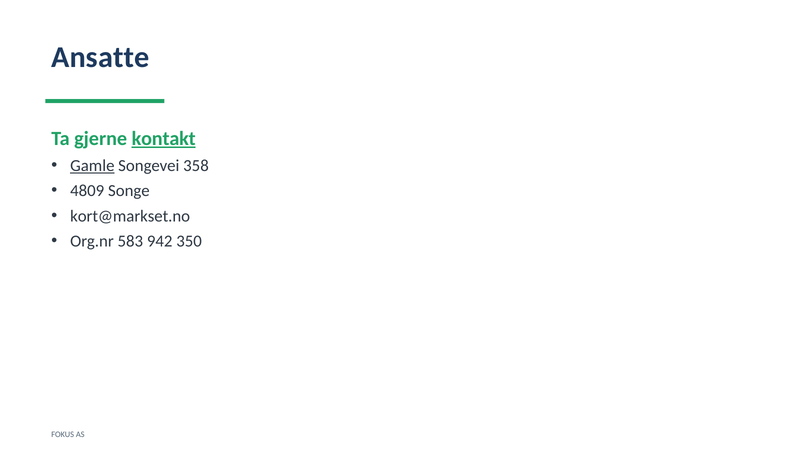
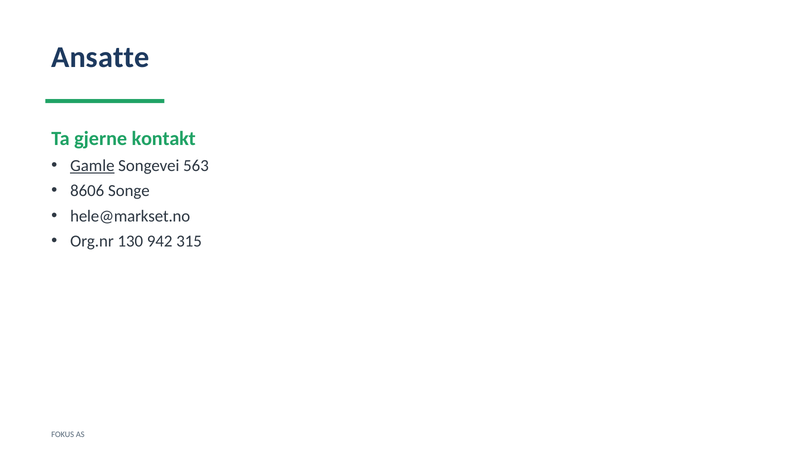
kontakt underline: present -> none (164, 139)
358: 358 -> 563 (196, 166)
4809: 4809 -> 8606 (87, 191)
kort@markset.no: kort@markset.no -> hele@markset.no (130, 216)
583: 583 -> 130 (130, 241)
350: 350 -> 315 (189, 241)
